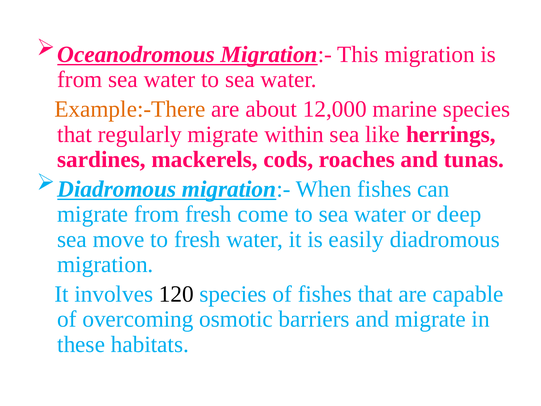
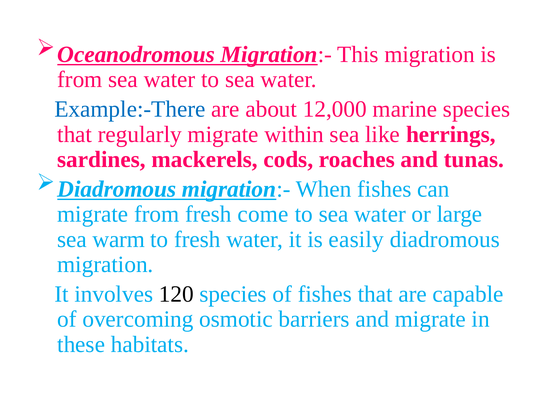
Example:-There colour: orange -> blue (130, 109)
deep: deep -> large (459, 214)
move: move -> warm (119, 239)
